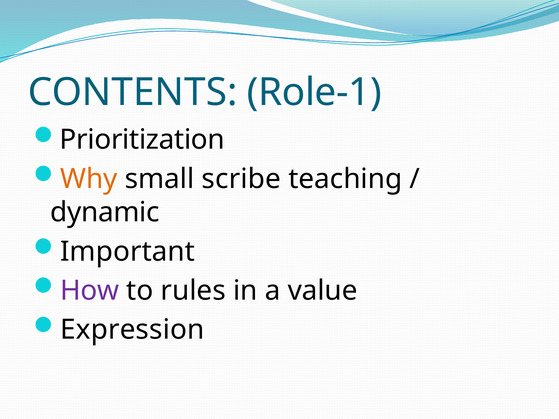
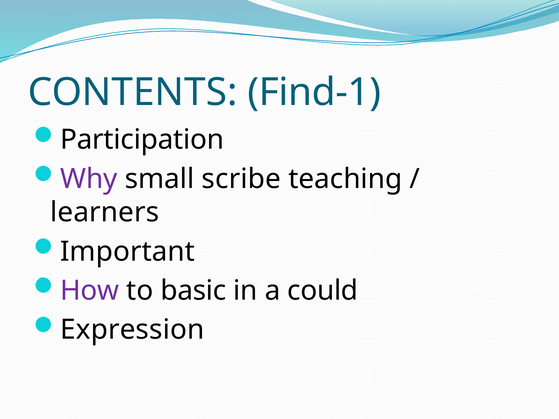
Role-1: Role-1 -> Find-1 (314, 92)
Prioritization: Prioritization -> Participation (142, 140)
Why colour: orange -> purple (89, 179)
dynamic: dynamic -> learners (105, 212)
rules: rules -> basic (193, 291)
value: value -> could (323, 291)
